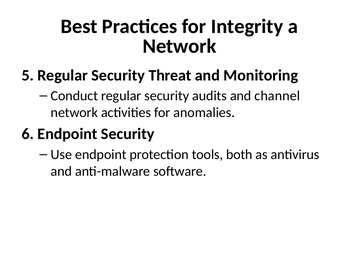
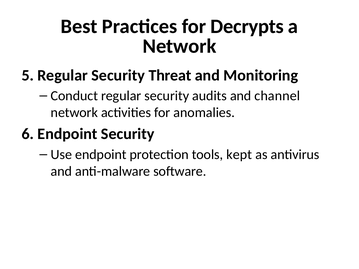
Integrity: Integrity -> Decrypts (247, 26)
both: both -> kept (239, 155)
